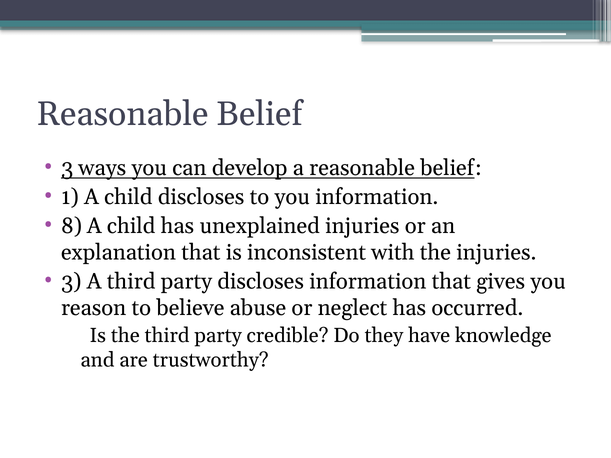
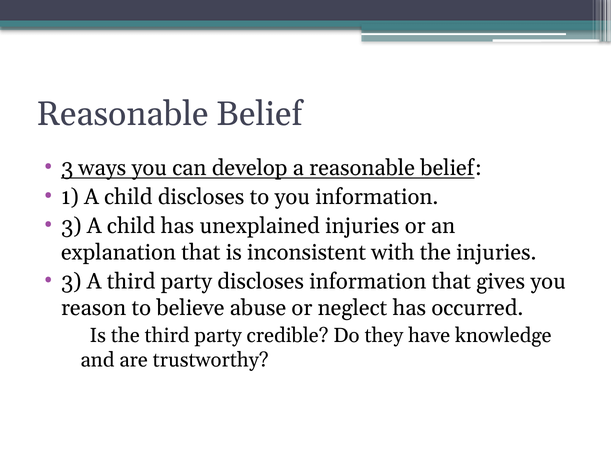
8: 8 -> 3 (71, 226)
